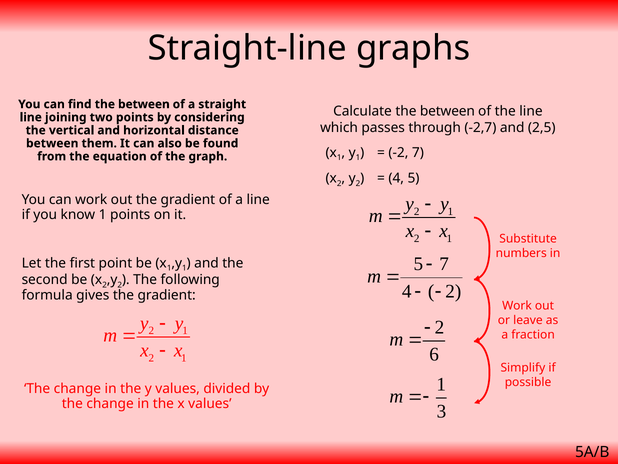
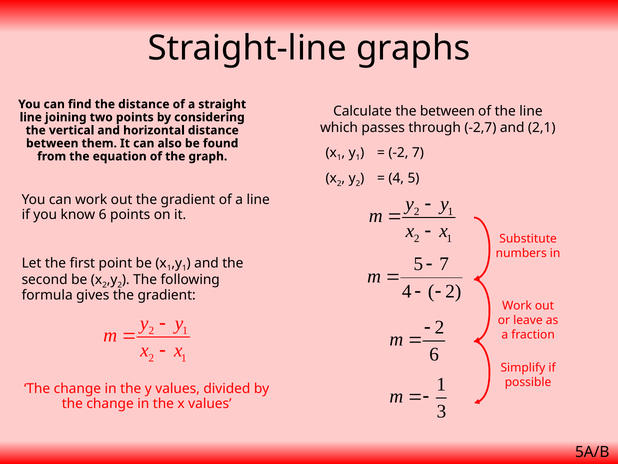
find the between: between -> distance (144, 104)
2,5: 2,5 -> 2,1 (542, 128)
know 1: 1 -> 6 (103, 214)
